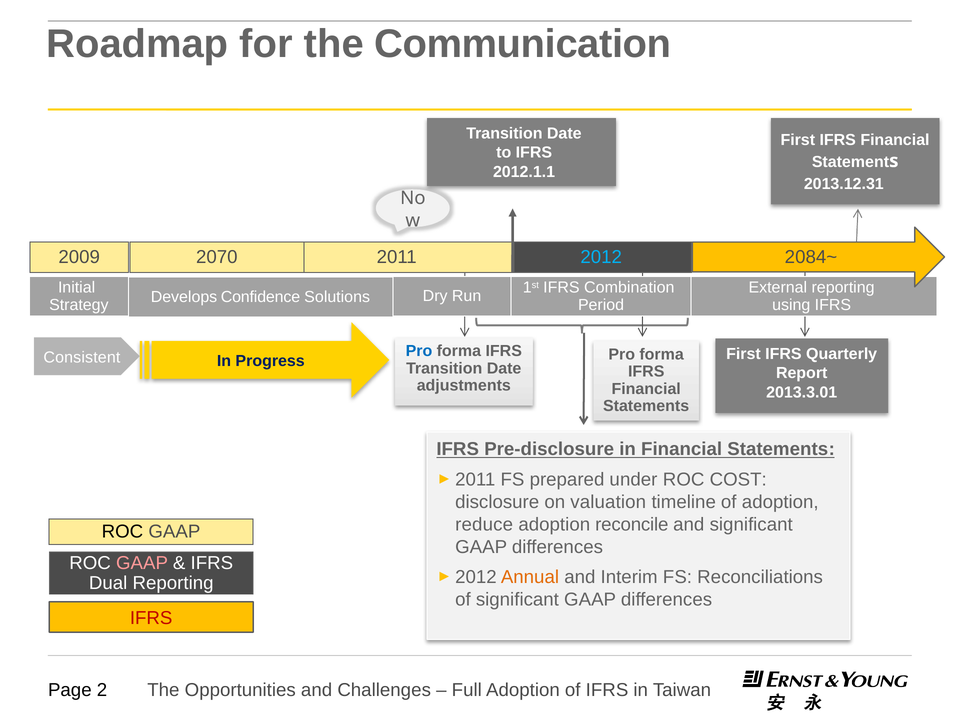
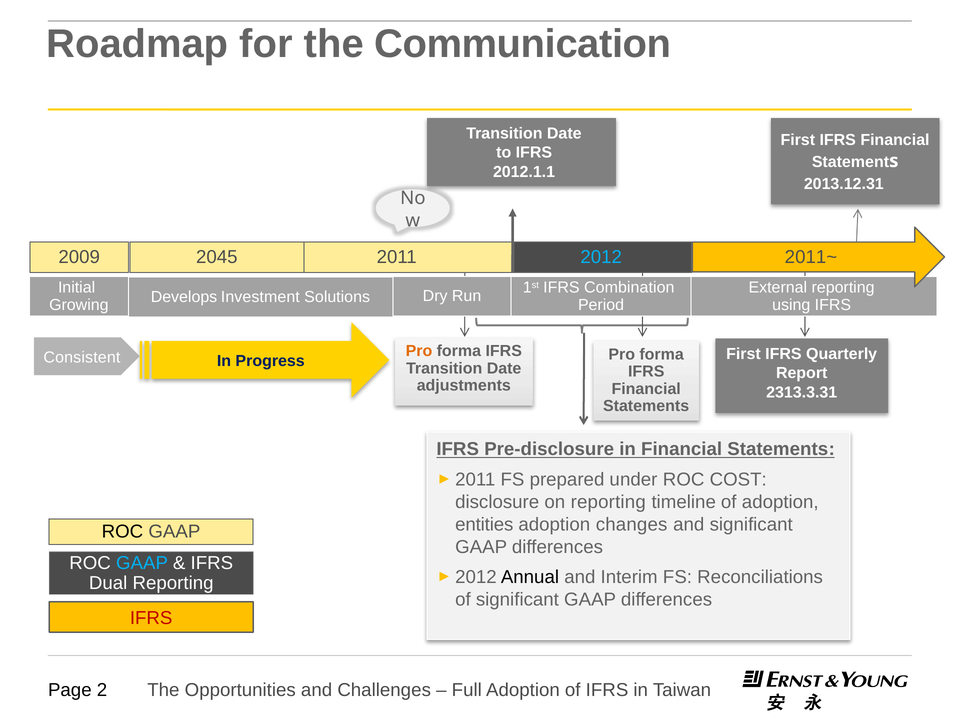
2084~: 2084~ -> 2011~ (811, 257)
2070: 2070 -> 2045 (217, 257)
Strategy: Strategy -> Growing (79, 305)
Confidence: Confidence -> Investment (260, 297)
Pro colour: blue -> orange (419, 351)
2013.3.01: 2013.3.01 -> 2313.3.31 (802, 392)
on valuation: valuation -> reporting (608, 502)
reduce: reduce -> entities (484, 524)
reconcile: reconcile -> changes (632, 524)
GAAP colour: pink -> light blue (142, 563)
Annual colour: orange -> black (530, 577)
